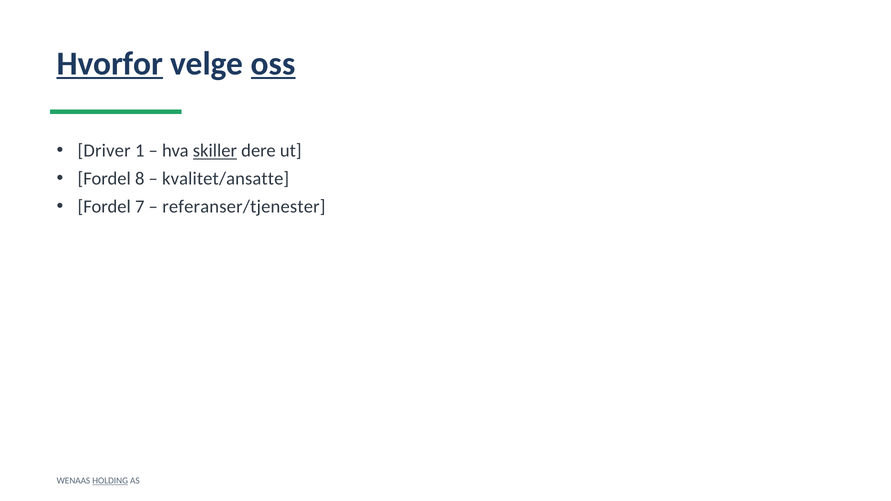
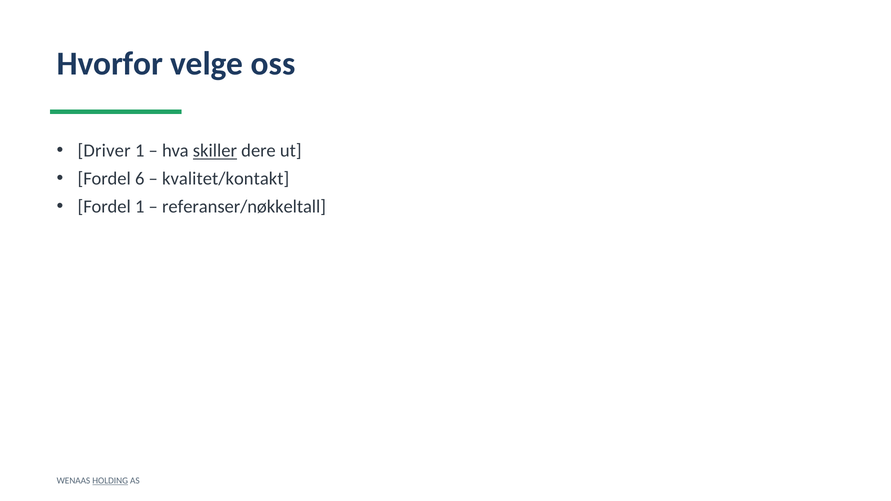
Hvorfor underline: present -> none (110, 64)
oss underline: present -> none (273, 64)
8: 8 -> 6 (140, 179)
kvalitet/ansatte: kvalitet/ansatte -> kvalitet/kontakt (226, 179)
Fordel 7: 7 -> 1 (140, 207)
referanser/tjenester: referanser/tjenester -> referanser/nøkkeltall (244, 207)
